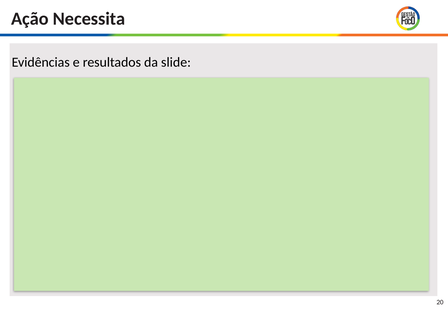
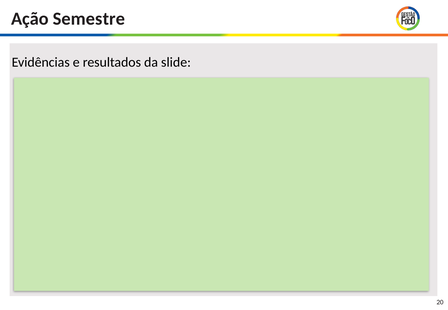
Necessita: Necessita -> Semestre (89, 19)
